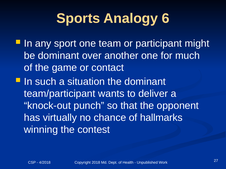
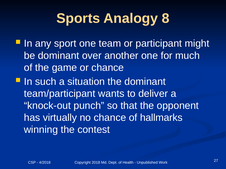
6: 6 -> 8 (166, 18)
or contact: contact -> chance (108, 68)
